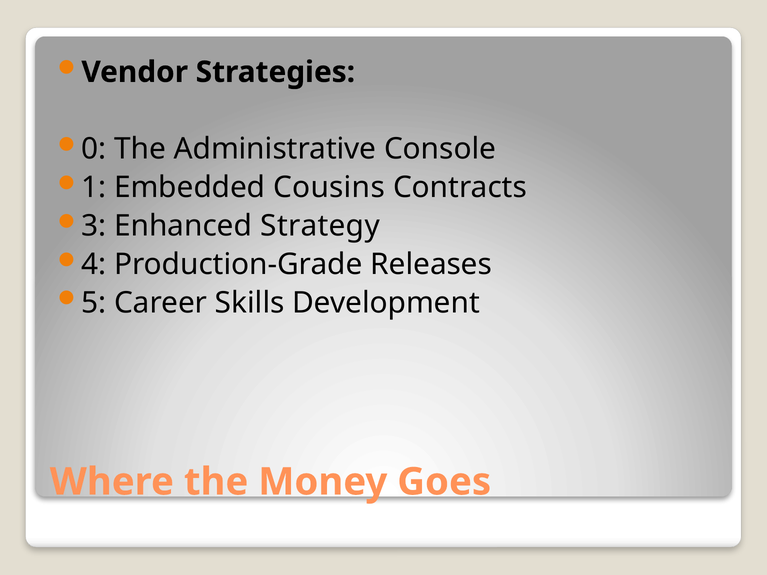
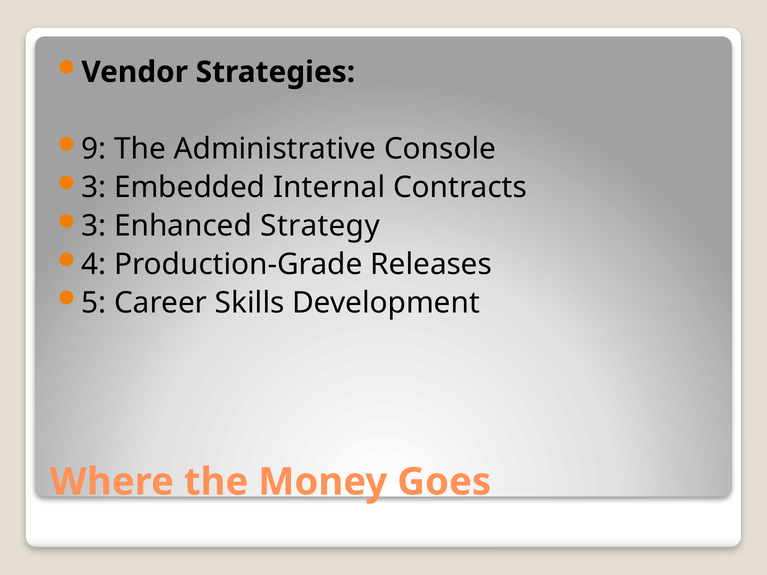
0: 0 -> 9 (94, 149)
1: 1 -> 3 (94, 188)
Cousins: Cousins -> Internal (329, 188)
